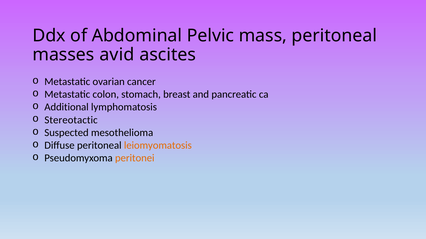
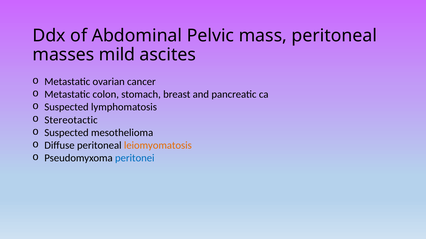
avid: avid -> mild (117, 55)
Additional: Additional -> Suspected (67, 107)
peritonei colour: orange -> blue (135, 159)
